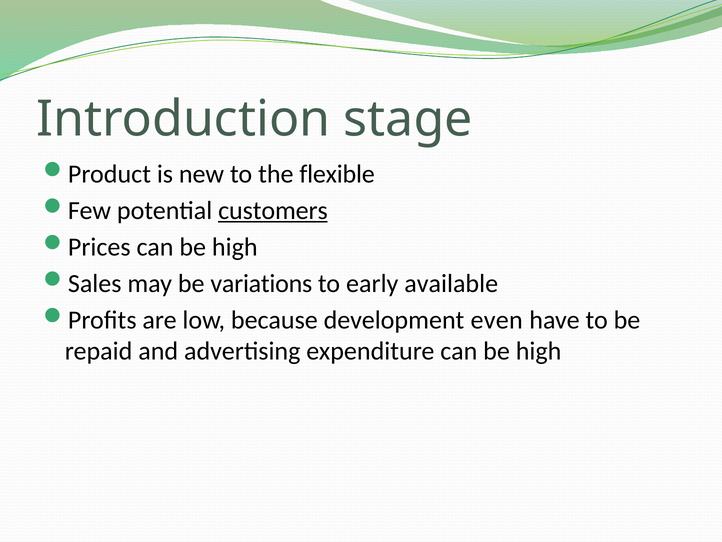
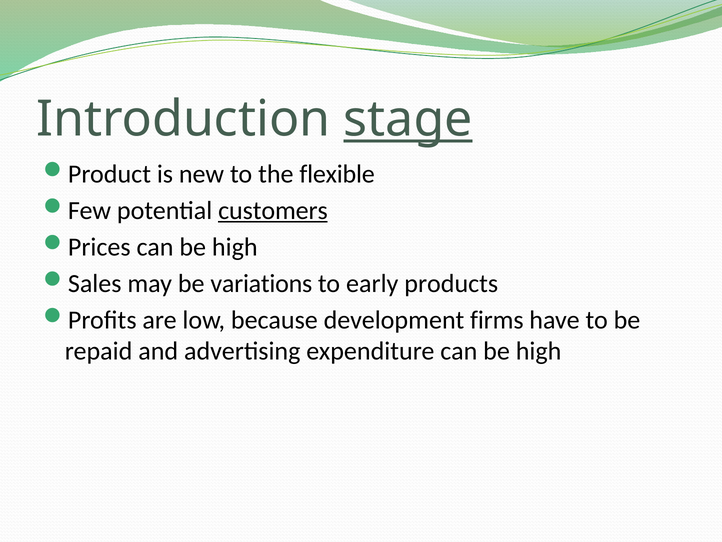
stage underline: none -> present (408, 119)
available: available -> products (451, 283)
even: even -> firms (497, 320)
